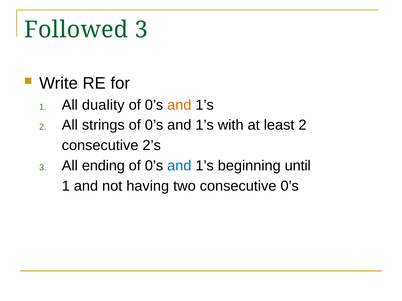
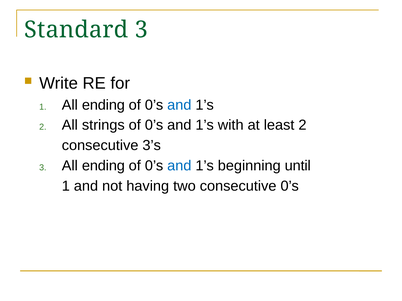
Followed: Followed -> Standard (76, 30)
1 All duality: duality -> ending (103, 105)
and colour: orange -> blue (179, 105)
2’s: 2’s -> 3’s (152, 146)
